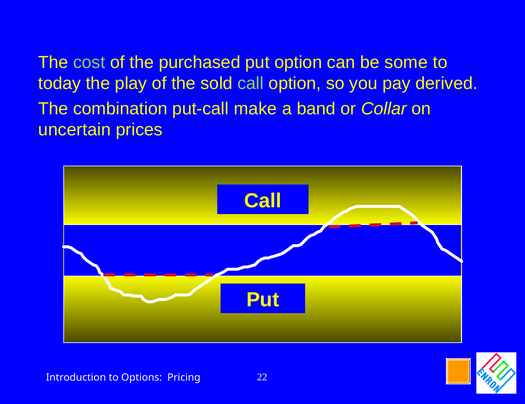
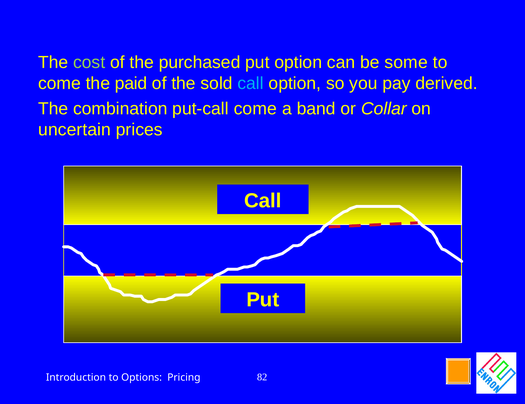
today: today -> come (60, 84)
play: play -> paid (131, 84)
call colour: light green -> light blue (251, 84)
put-call make: make -> come (255, 109)
22: 22 -> 82 (262, 377)
